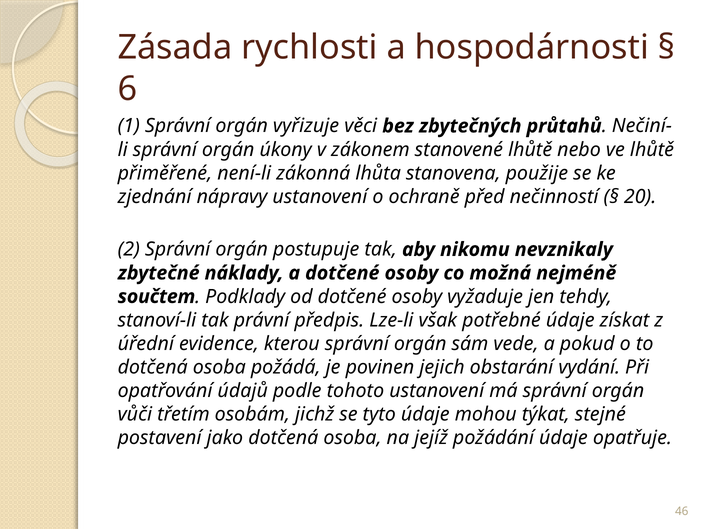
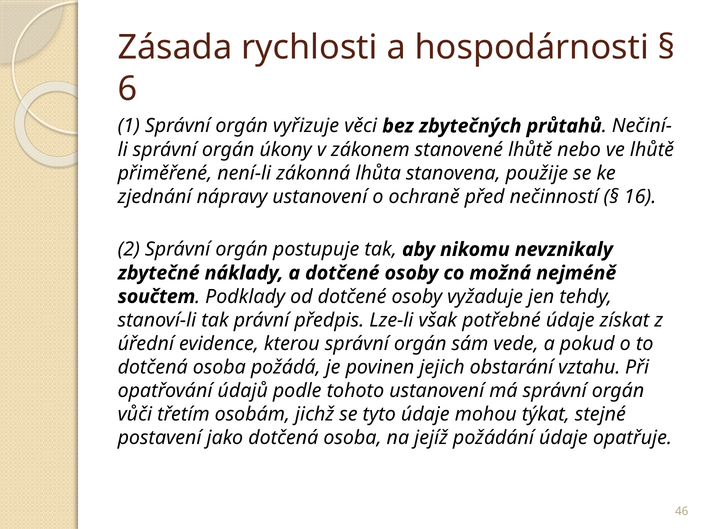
20: 20 -> 16 (640, 196)
vydání: vydání -> vztahu (589, 367)
